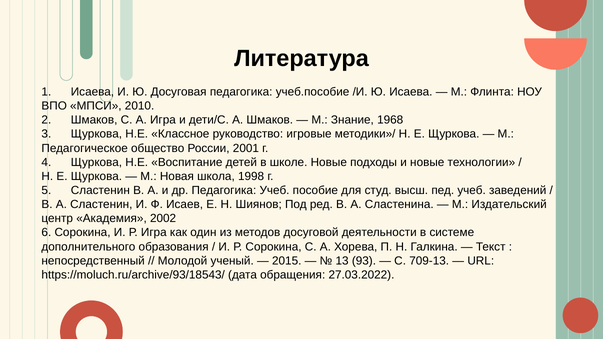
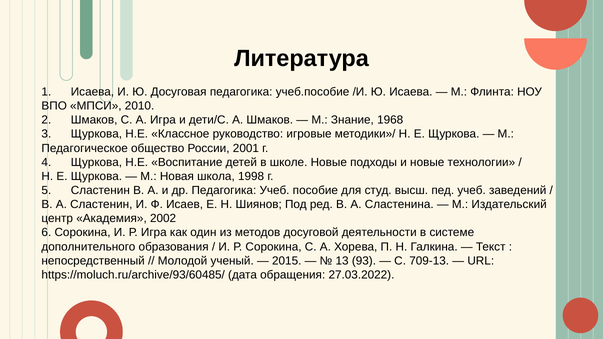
https://moluch.ru/archive/93/18543/: https://moluch.ru/archive/93/18543/ -> https://moluch.ru/archive/93/60485/ (133, 275)
